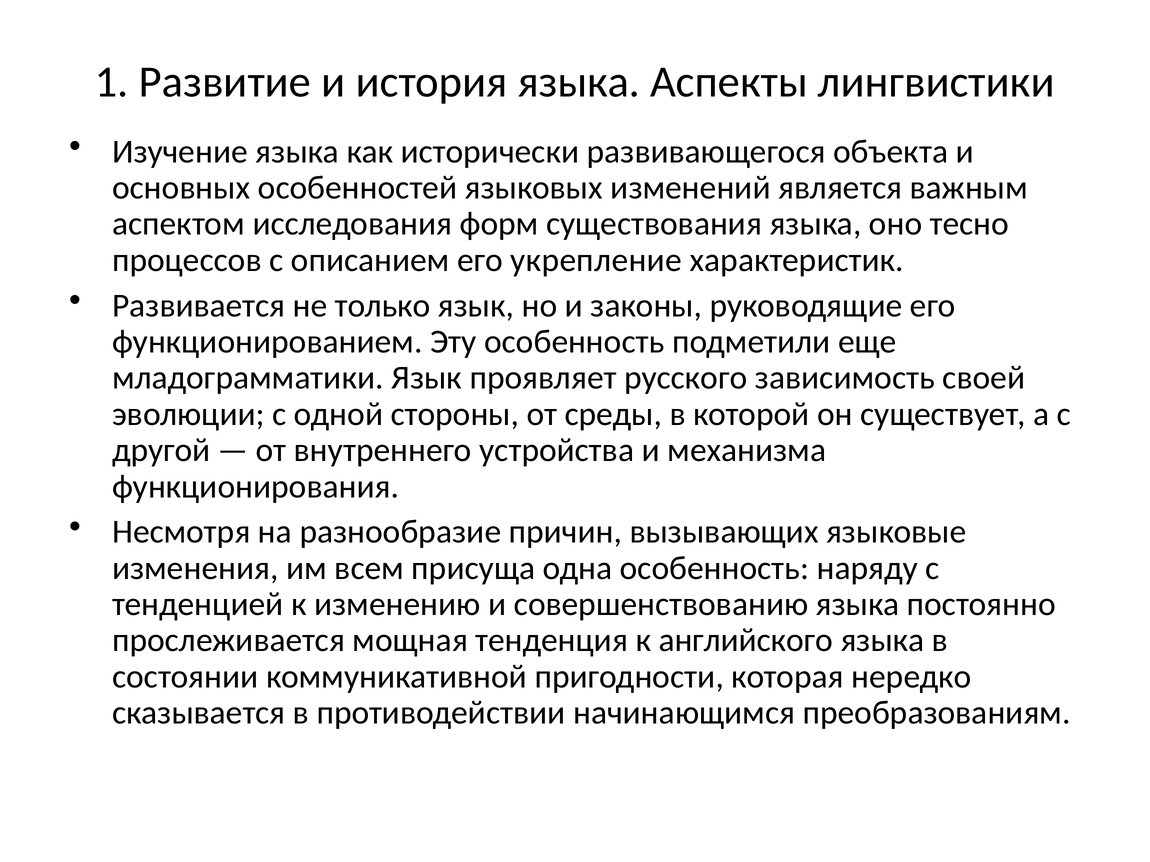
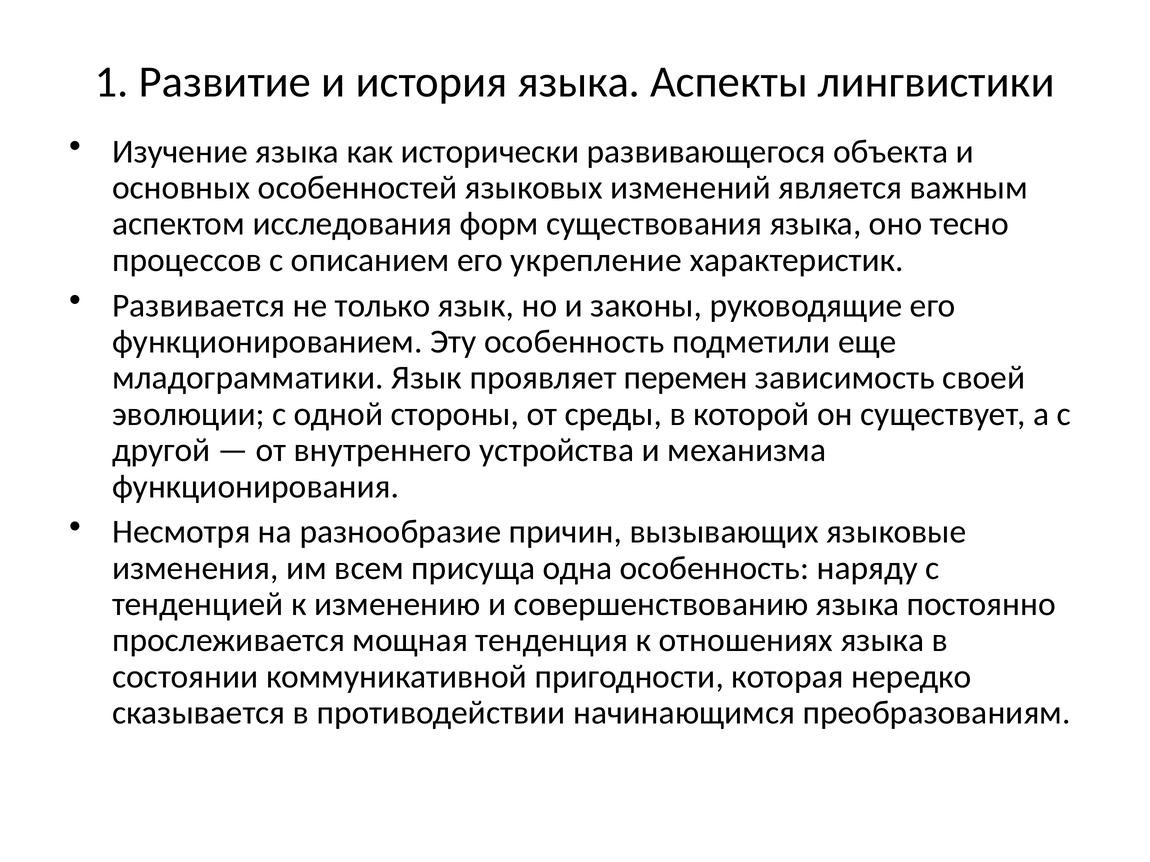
русского: русского -> перемен (686, 378)
английского: английского -> отношениях (746, 641)
